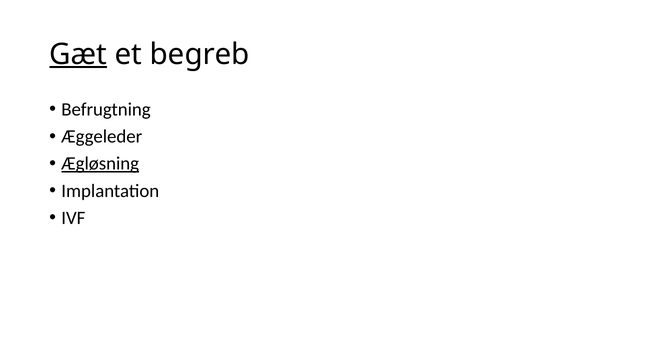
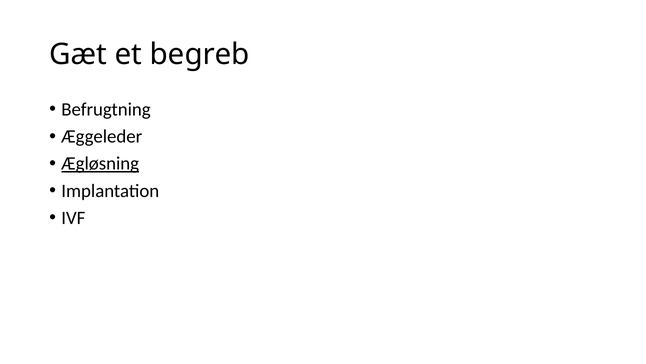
Gæt underline: present -> none (78, 54)
